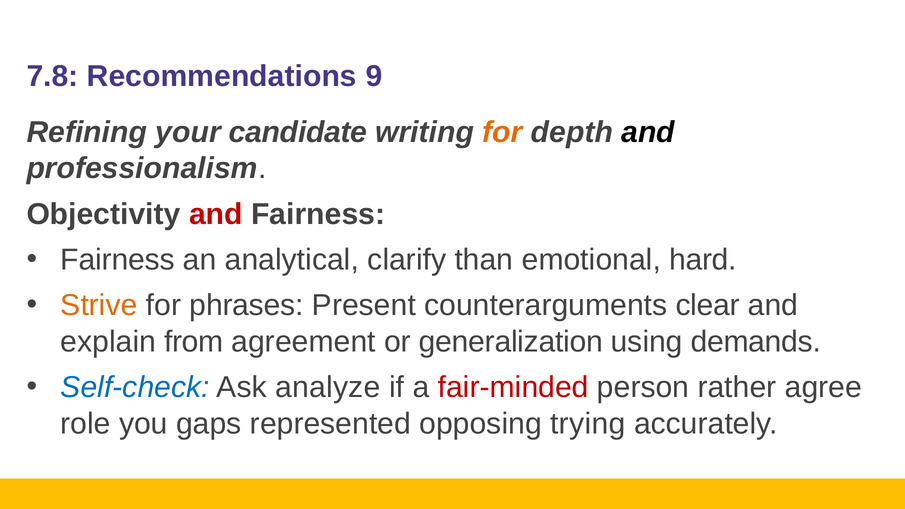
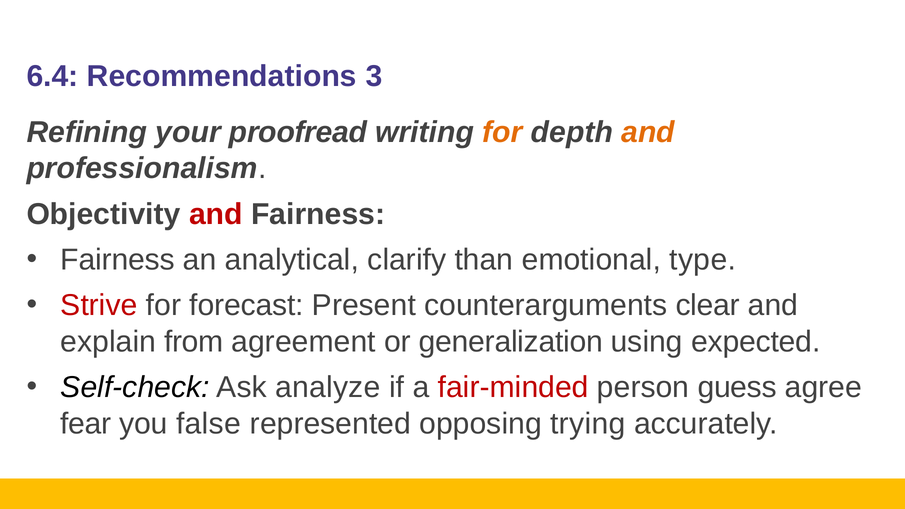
7.8: 7.8 -> 6.4 (52, 76)
9: 9 -> 3 (374, 76)
candidate: candidate -> proofread (298, 132)
and colour: black -> orange (648, 132)
hard: hard -> type (703, 260)
Strive colour: orange -> red (99, 305)
phrases: phrases -> forecast (247, 305)
demands: demands -> expected (756, 342)
Self-check colour: blue -> black (135, 387)
rather: rather -> guess (737, 387)
role: role -> fear (86, 424)
gaps: gaps -> false (209, 424)
